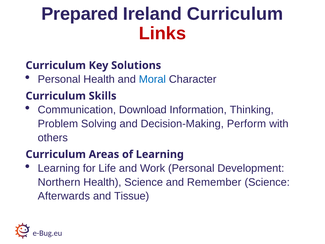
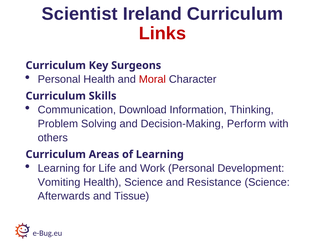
Prepared: Prepared -> Scientist (80, 14)
Solutions: Solutions -> Surgeons (136, 65)
Moral colour: blue -> red (152, 79)
Northern: Northern -> Vomiting (59, 182)
Remember: Remember -> Resistance (214, 182)
